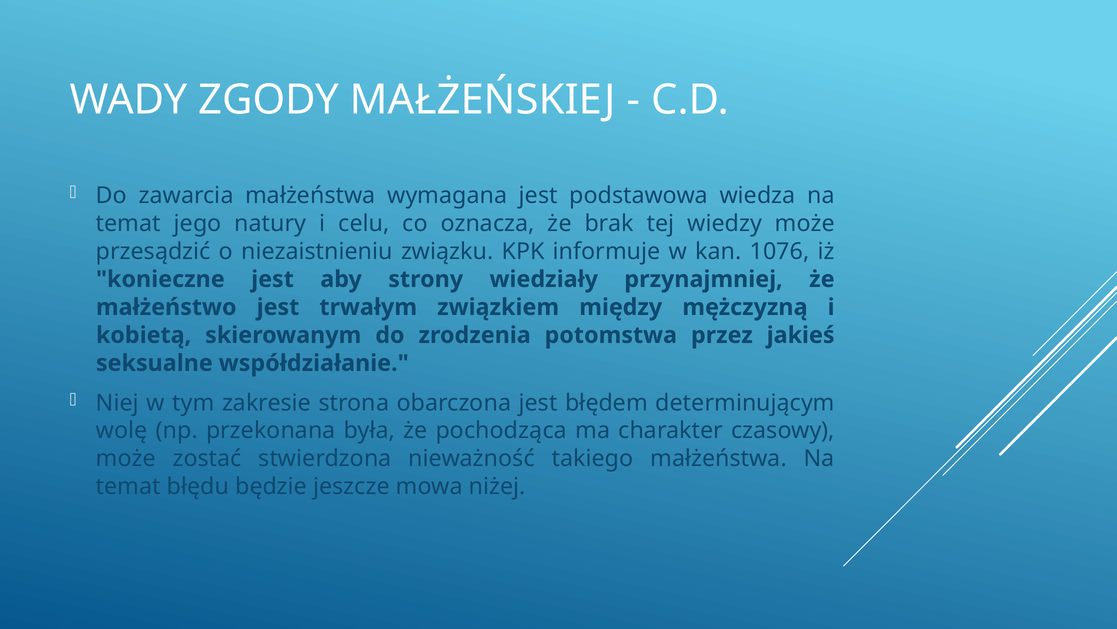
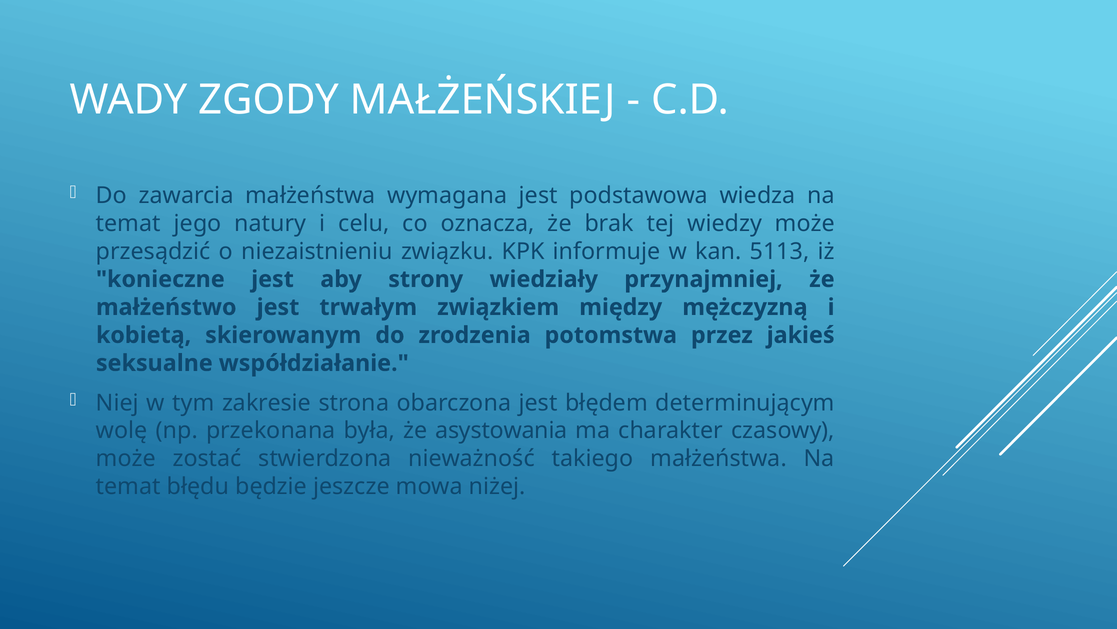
1076: 1076 -> 5113 (780, 251)
pochodząca: pochodząca -> asystowania (501, 430)
